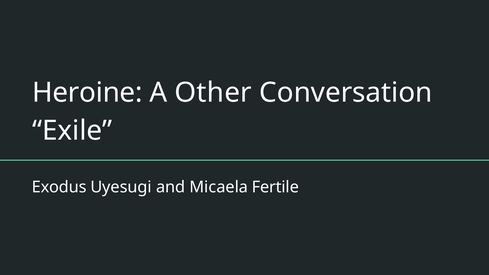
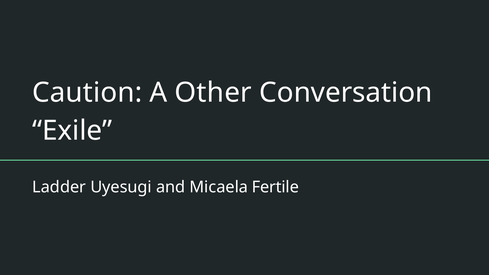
Heroine: Heroine -> Caution (87, 93)
Exodus: Exodus -> Ladder (59, 187)
